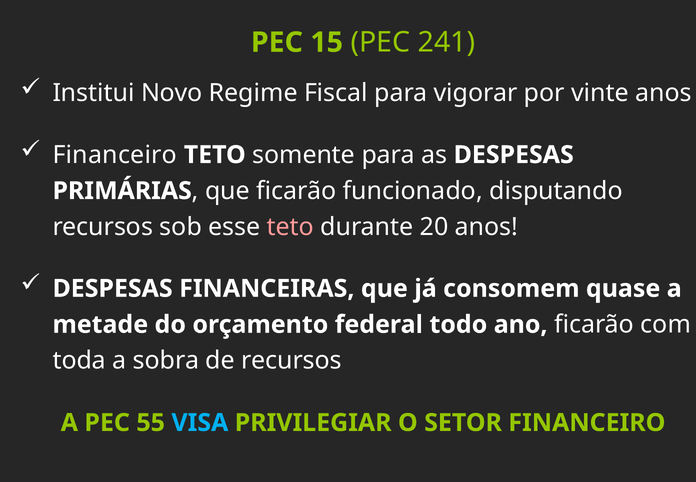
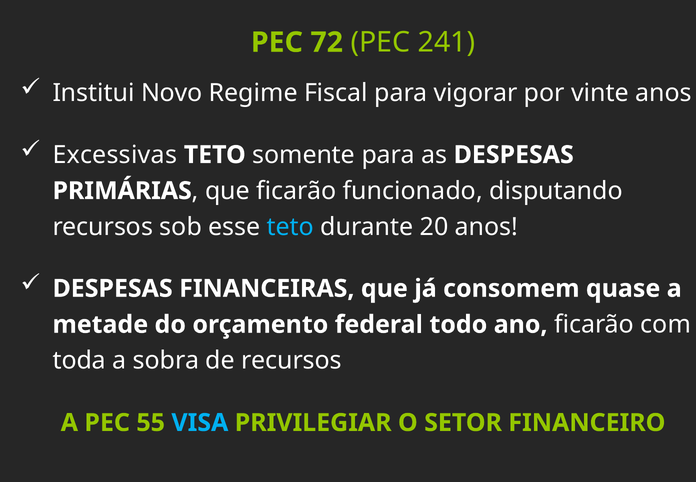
15: 15 -> 72 (327, 42)
Financeiro: Financeiro -> Excessivas (115, 155)
teto colour: pink -> light blue (290, 227)
